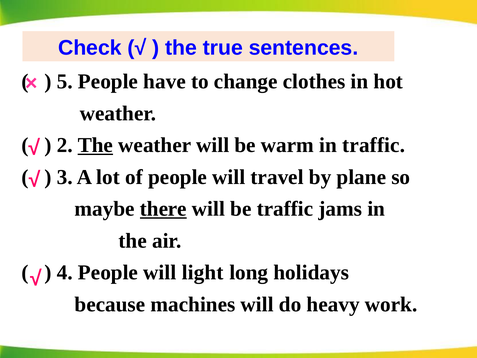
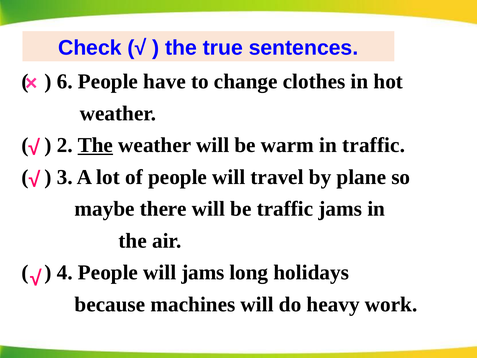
5: 5 -> 6 (65, 82)
there underline: present -> none (163, 209)
will light: light -> jams (203, 272)
